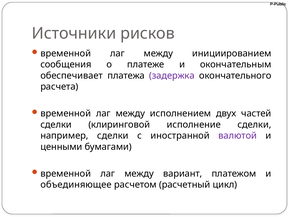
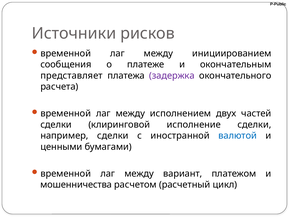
обеспечивает: обеспечивает -> представляет (72, 76)
валютой colour: purple -> blue (238, 136)
объединяющее: объединяющее -> мошенничества (76, 184)
